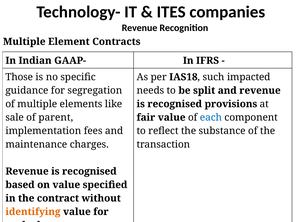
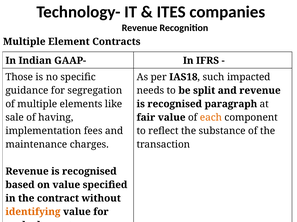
provisions: provisions -> paragraph (231, 104)
parent: parent -> having (56, 118)
each colour: blue -> orange (211, 118)
